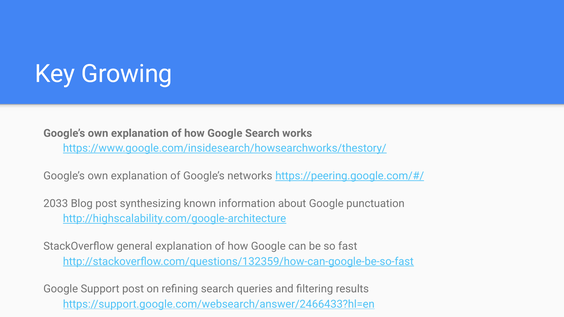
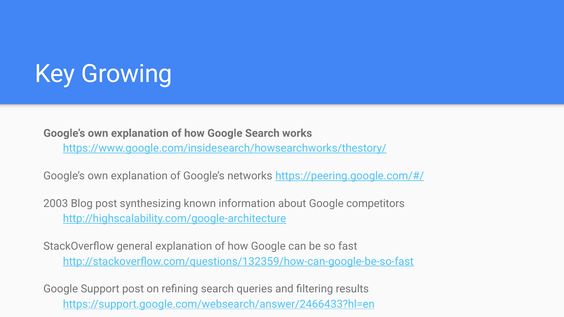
2033: 2033 -> 2003 (56, 204)
punctuation: punctuation -> competitors (376, 204)
